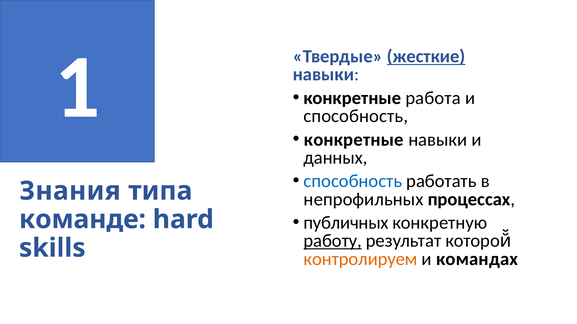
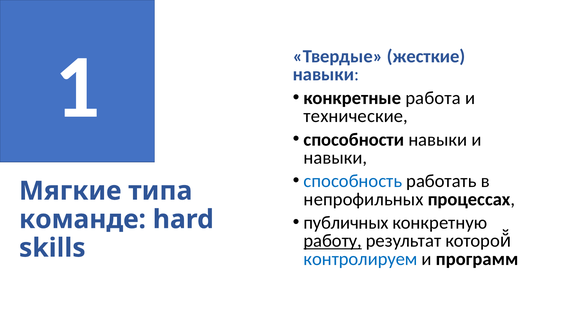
жесткие underline: present -> none (426, 57)
способность: способность -> технические (356, 116)
конкретные: конкретные -> способности (354, 140)
данных: данных -> навыки (335, 158)
Знания: Знания -> Мягкие (70, 191)
контролируем colour: orange -> blue (361, 259)
командах: командах -> программ (477, 259)
